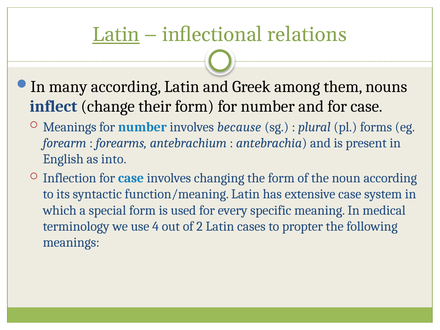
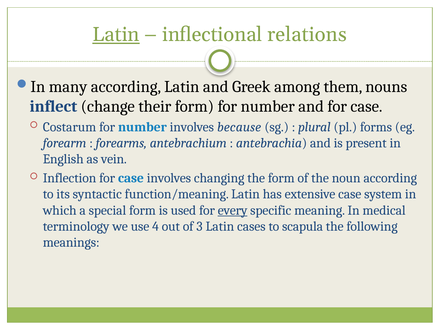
Meanings: Meanings -> Costarum (70, 127)
into: into -> vein (114, 159)
every underline: none -> present (233, 210)
2: 2 -> 3 (199, 226)
propter: propter -> scapula (303, 226)
